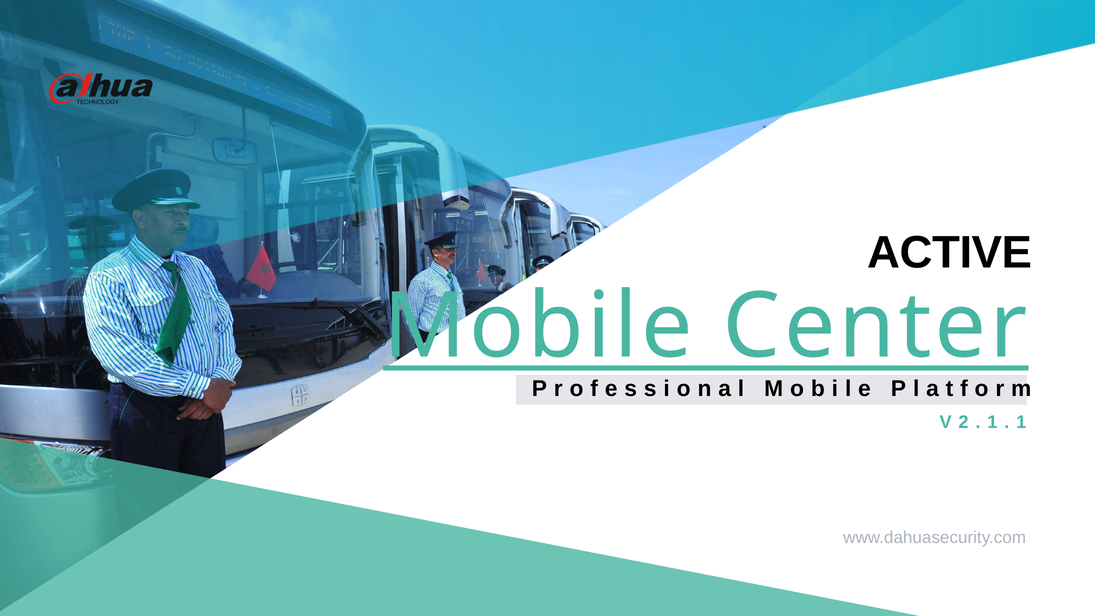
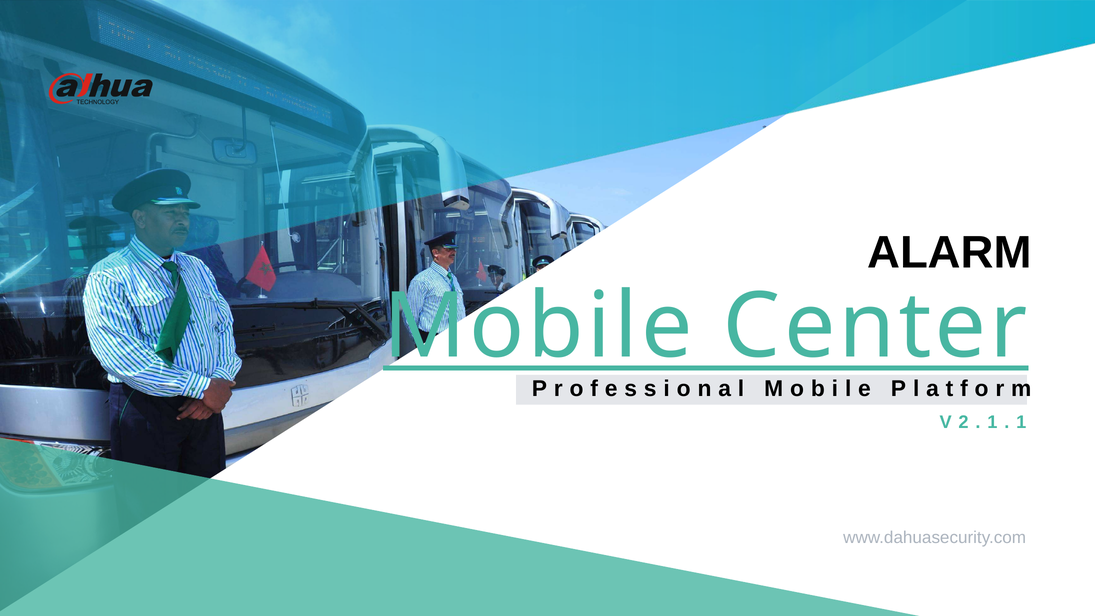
ACTIVE: ACTIVE -> ALARM (950, 253)
